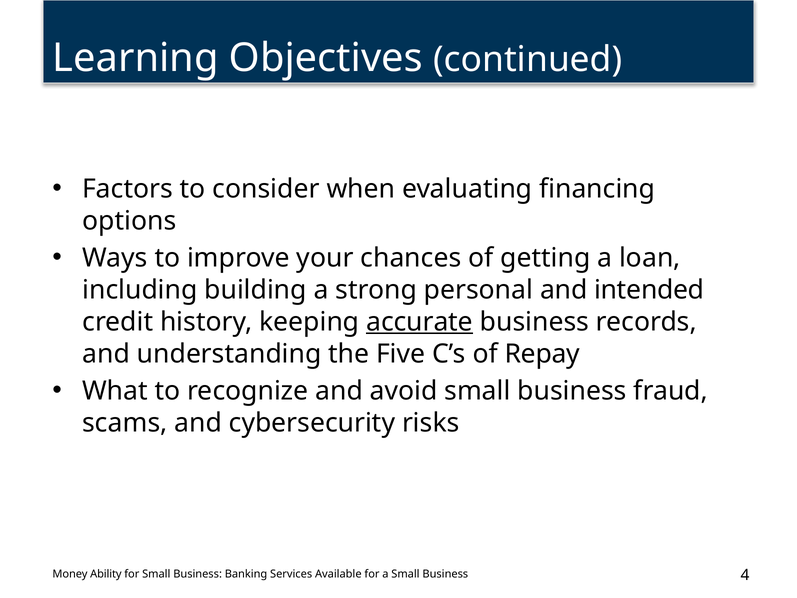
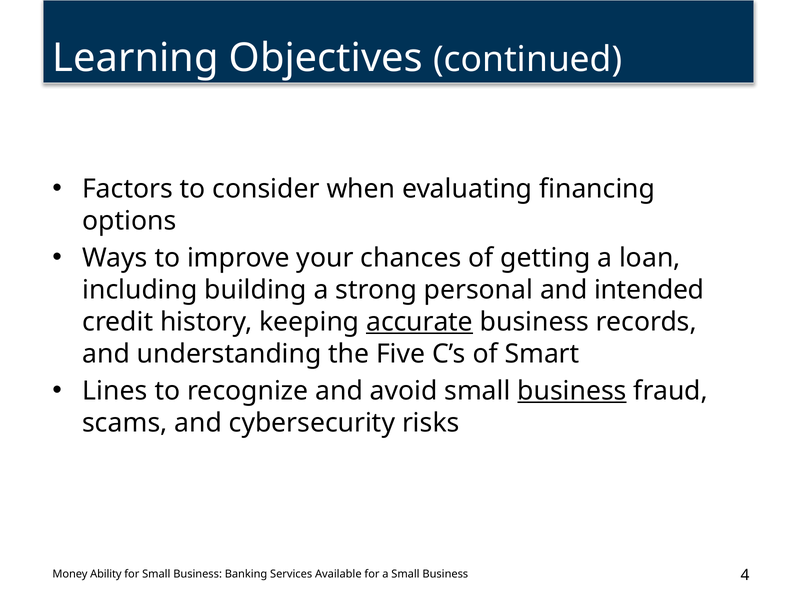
Repay: Repay -> Smart (542, 354)
What: What -> Lines (115, 391)
business underline: none -> present (572, 391)
